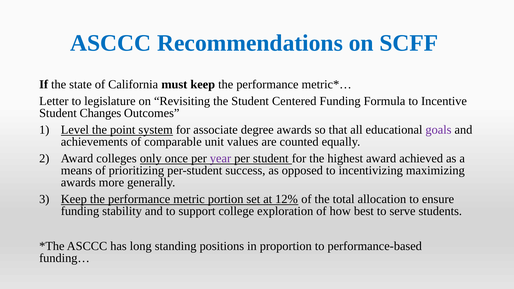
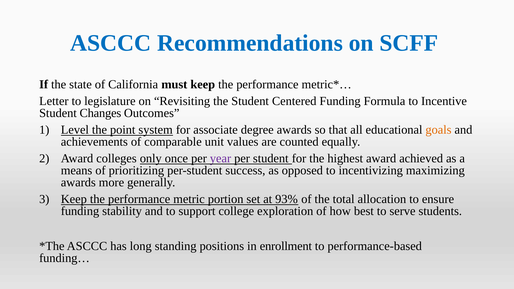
goals colour: purple -> orange (438, 130)
12%: 12% -> 93% (287, 199)
proportion: proportion -> enrollment (286, 246)
